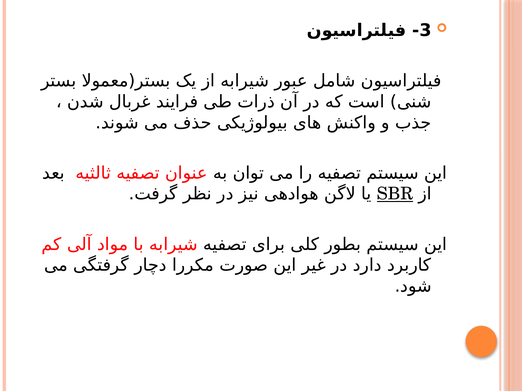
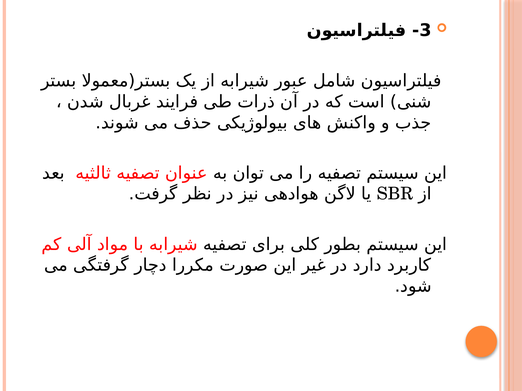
SBR underline: present -> none (395, 194)
